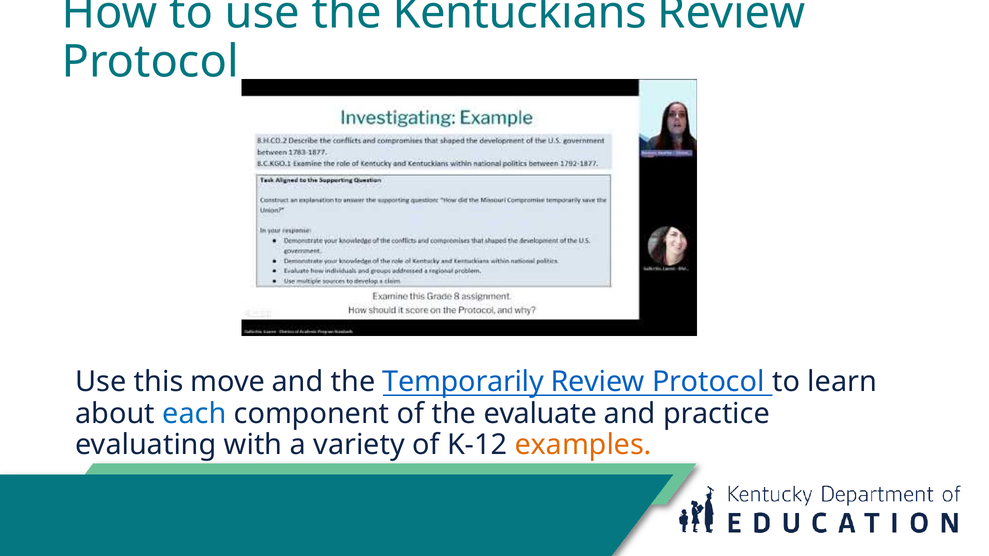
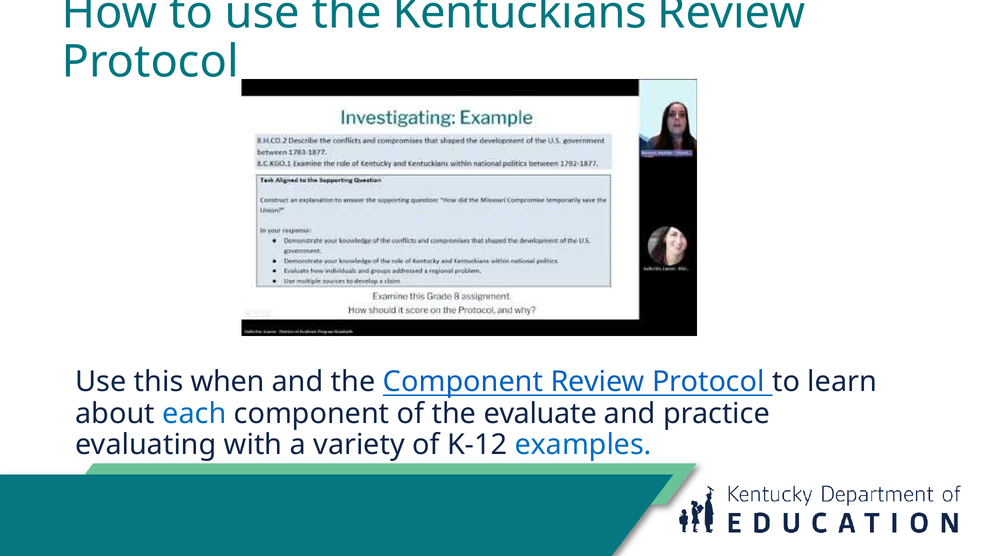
move: move -> when (228, 382)
the Temporarily: Temporarily -> Component (463, 382)
examples colour: orange -> blue (583, 445)
